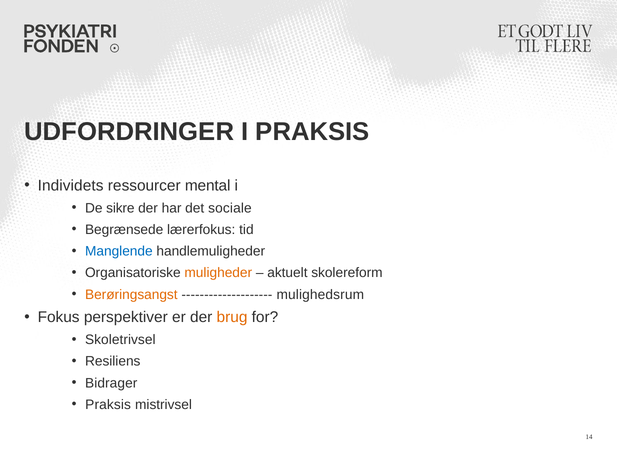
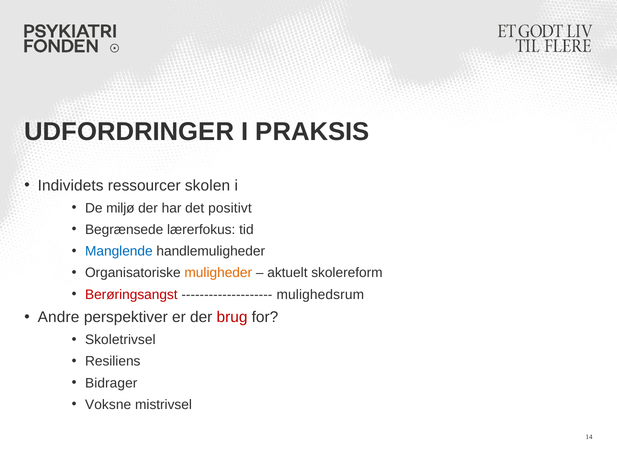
mental: mental -> skolen (208, 185)
sikre: sikre -> miljø (120, 208)
sociale: sociale -> positivt (230, 208)
Berøringsangst colour: orange -> red (131, 294)
Fokus: Fokus -> Andre (59, 317)
brug colour: orange -> red (232, 317)
Praksis: Praksis -> Voksne (108, 404)
